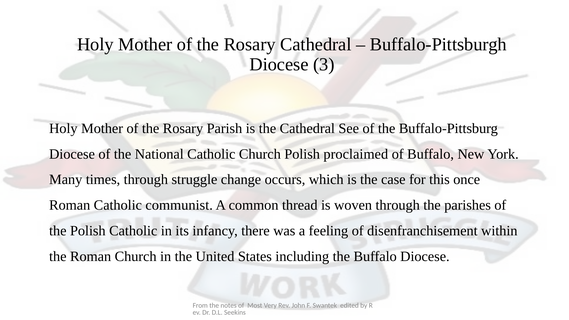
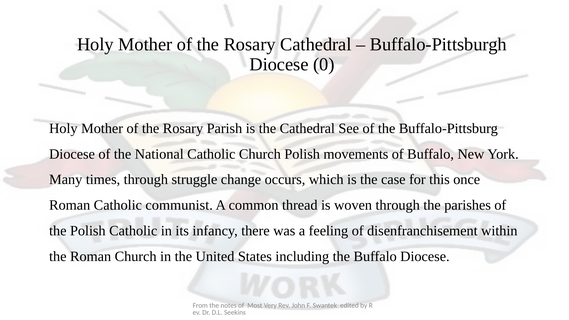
3: 3 -> 0 (324, 64)
proclaimed: proclaimed -> movements (356, 154)
